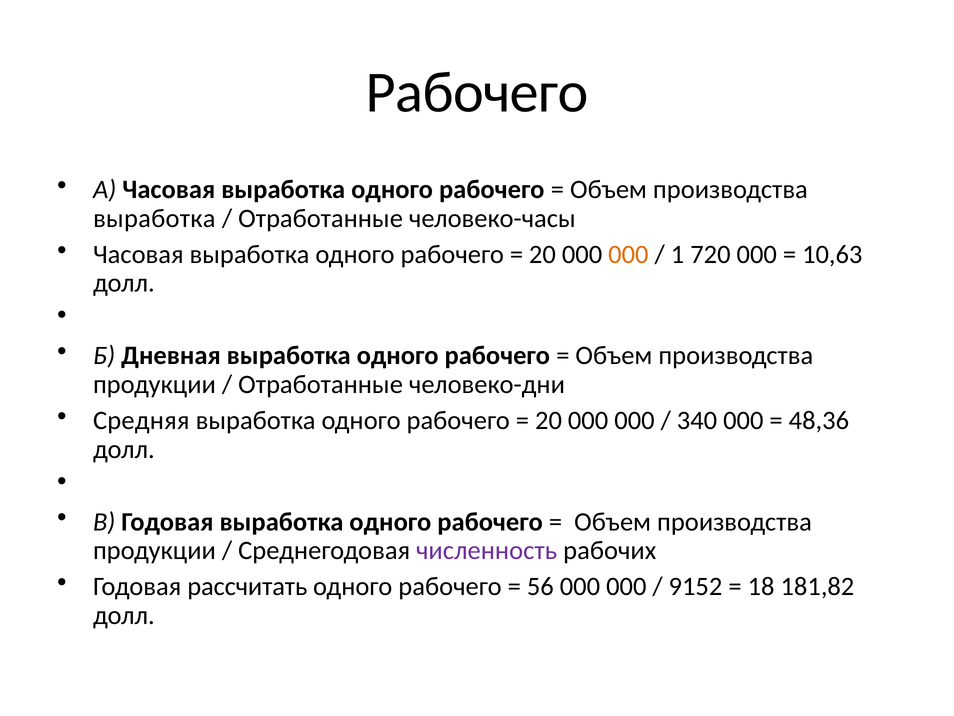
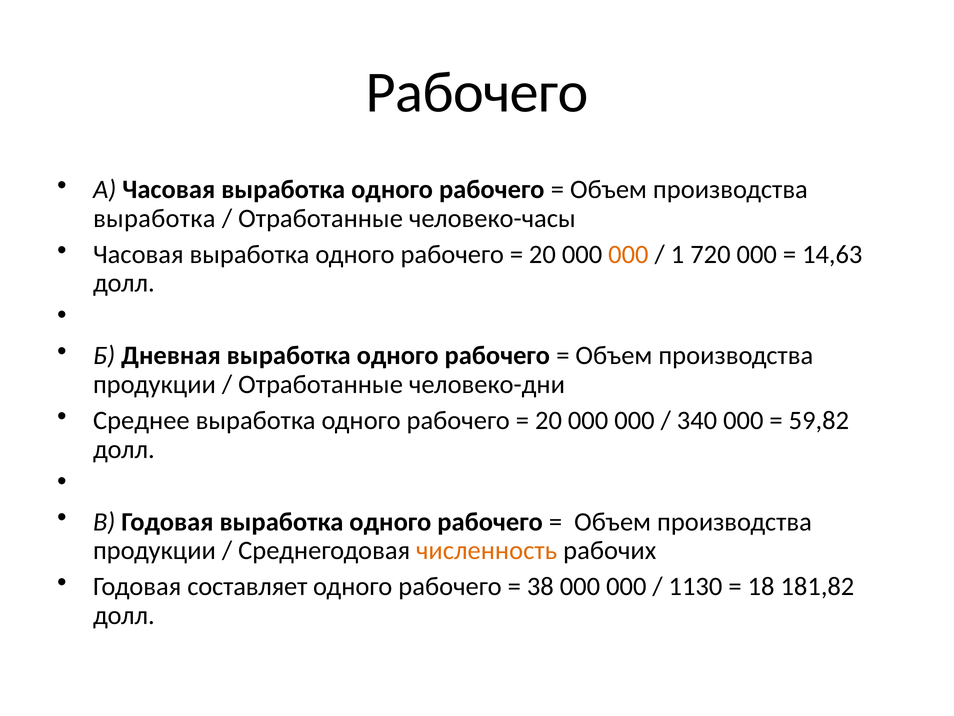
10,63: 10,63 -> 14,63 (832, 254)
Средняя: Средняя -> Среднее (141, 420)
48,36: 48,36 -> 59,82 (819, 420)
численность colour: purple -> orange (487, 550)
рассчитать: рассчитать -> составляет (247, 586)
56: 56 -> 38 (540, 586)
9152: 9152 -> 1130 (695, 586)
